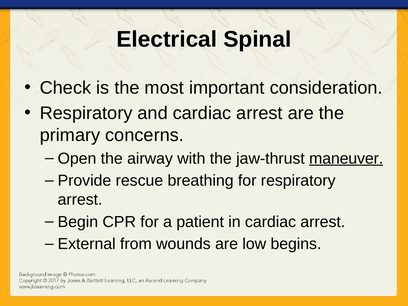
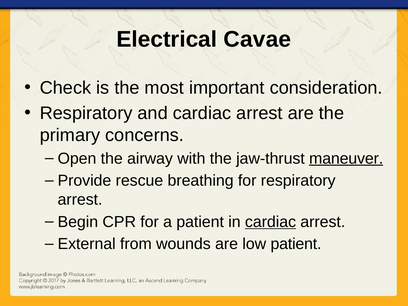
Spinal: Spinal -> Cavae (257, 39)
cardiac underline: none -> present (271, 222)
low begins: begins -> patient (296, 244)
